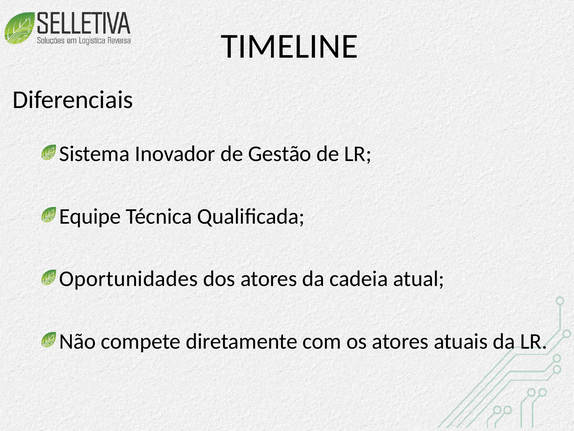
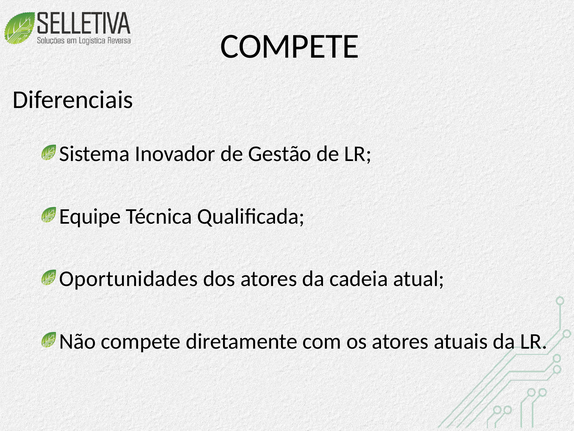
TIMELINE: TIMELINE -> COMPETE (290, 46)
